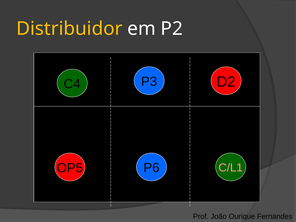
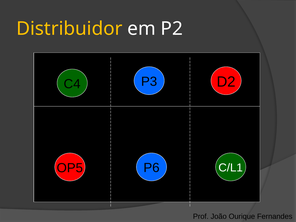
C/L1 colour: pink -> white (231, 168)
